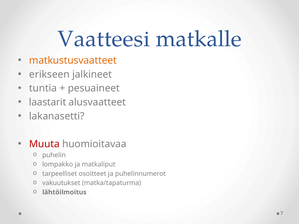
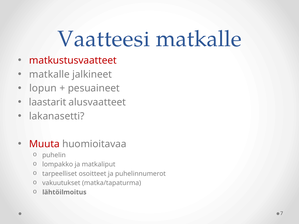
matkustusvaatteet colour: orange -> red (73, 61)
erikseen: erikseen -> matkalle (49, 74)
tuntia: tuntia -> lopun (43, 88)
